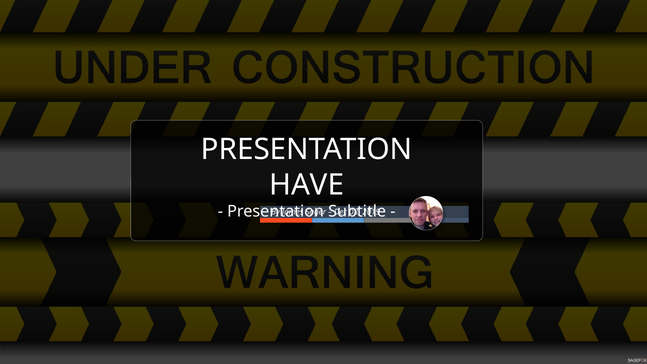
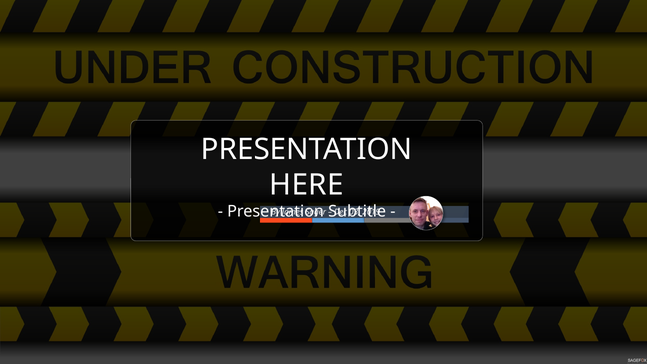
HAVE: HAVE -> HERE (307, 185)
